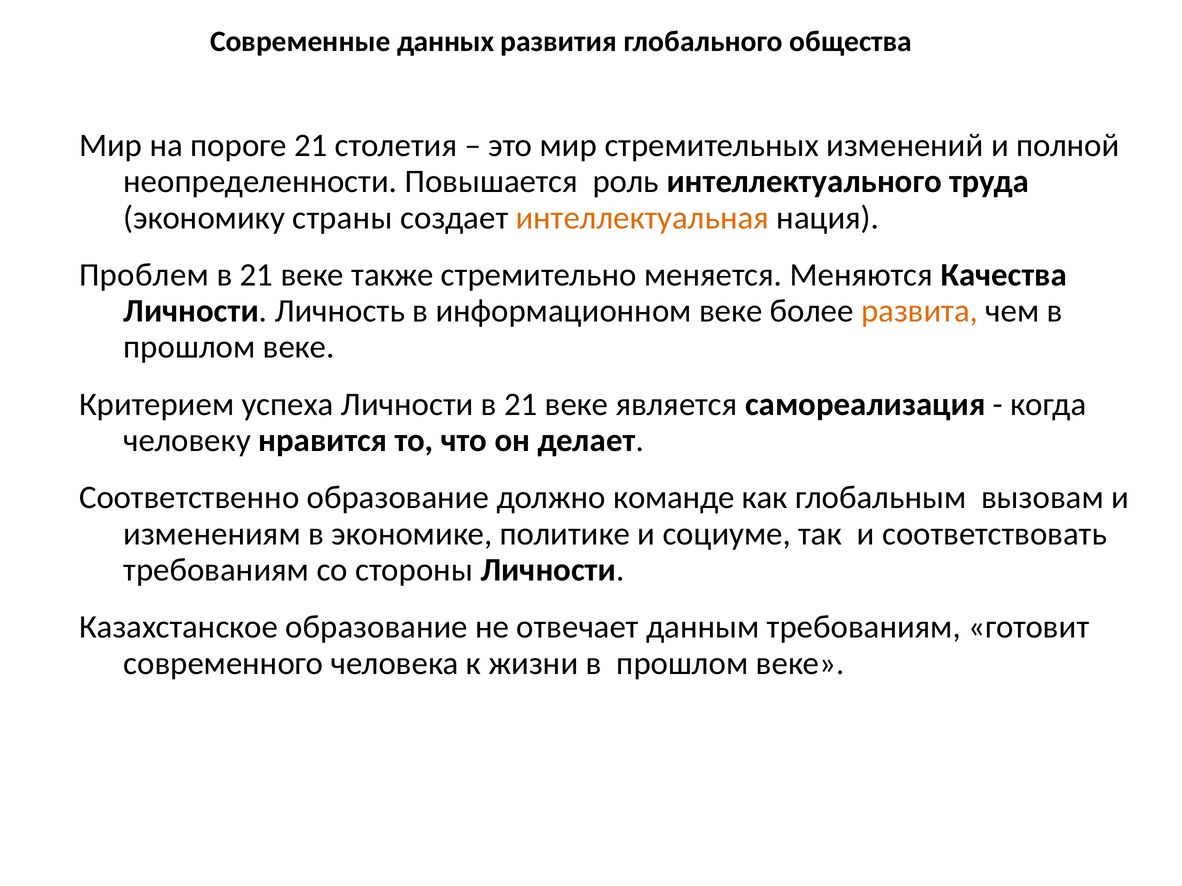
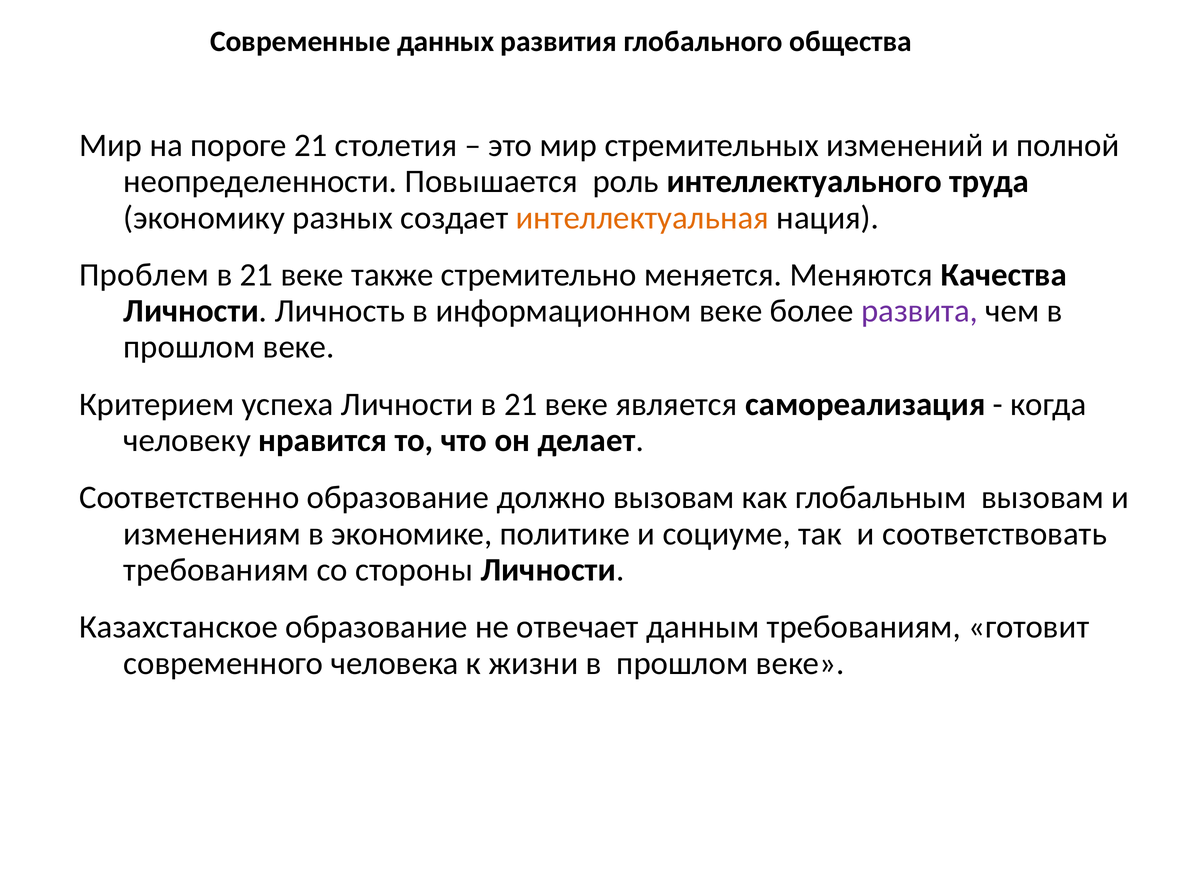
страны: страны -> разных (343, 218)
развита colour: orange -> purple (920, 311)
должно команде: команде -> вызовам (674, 498)
